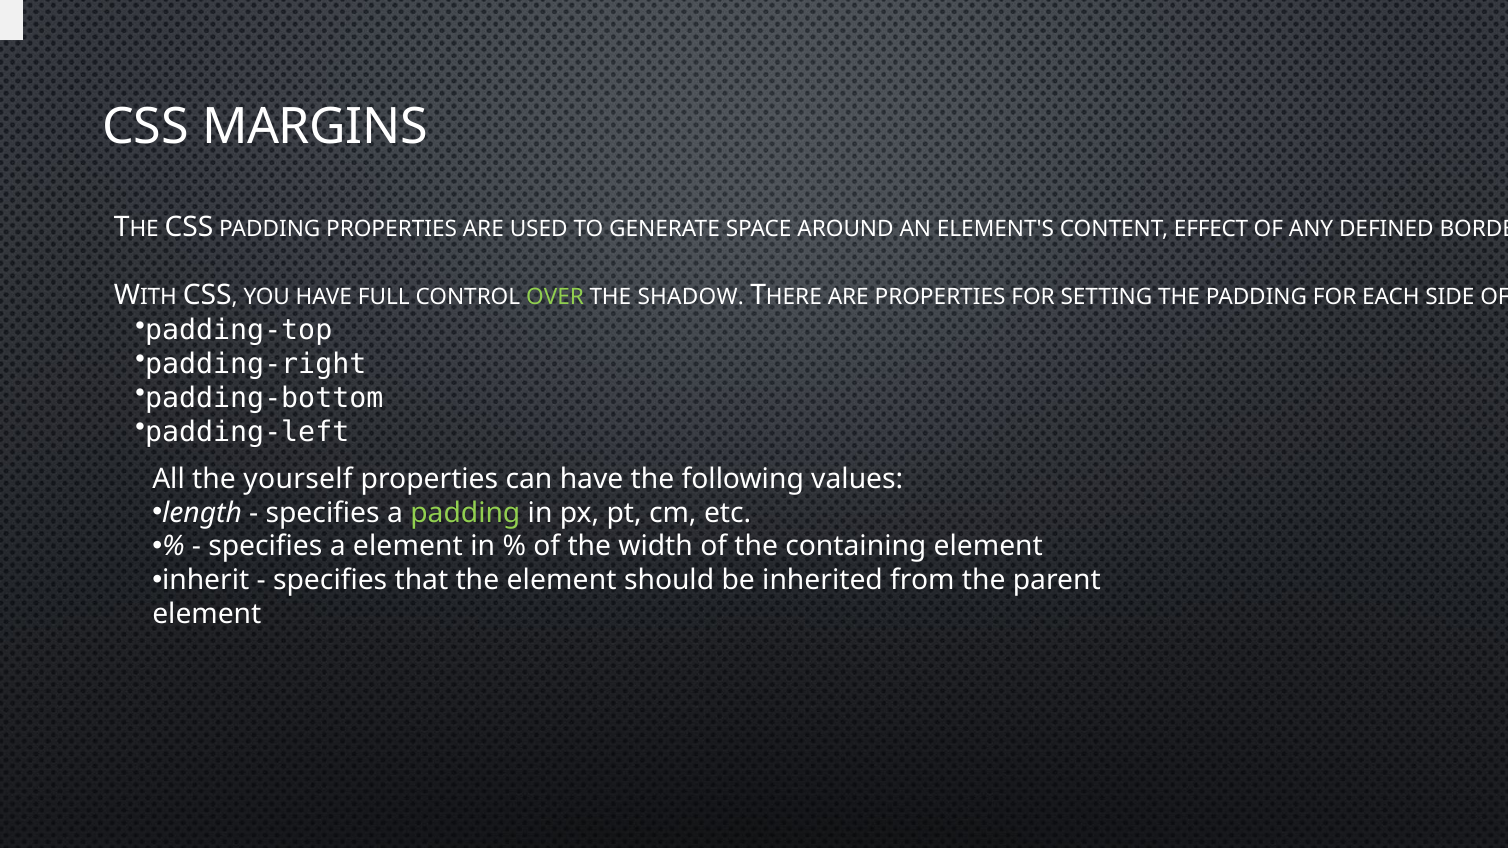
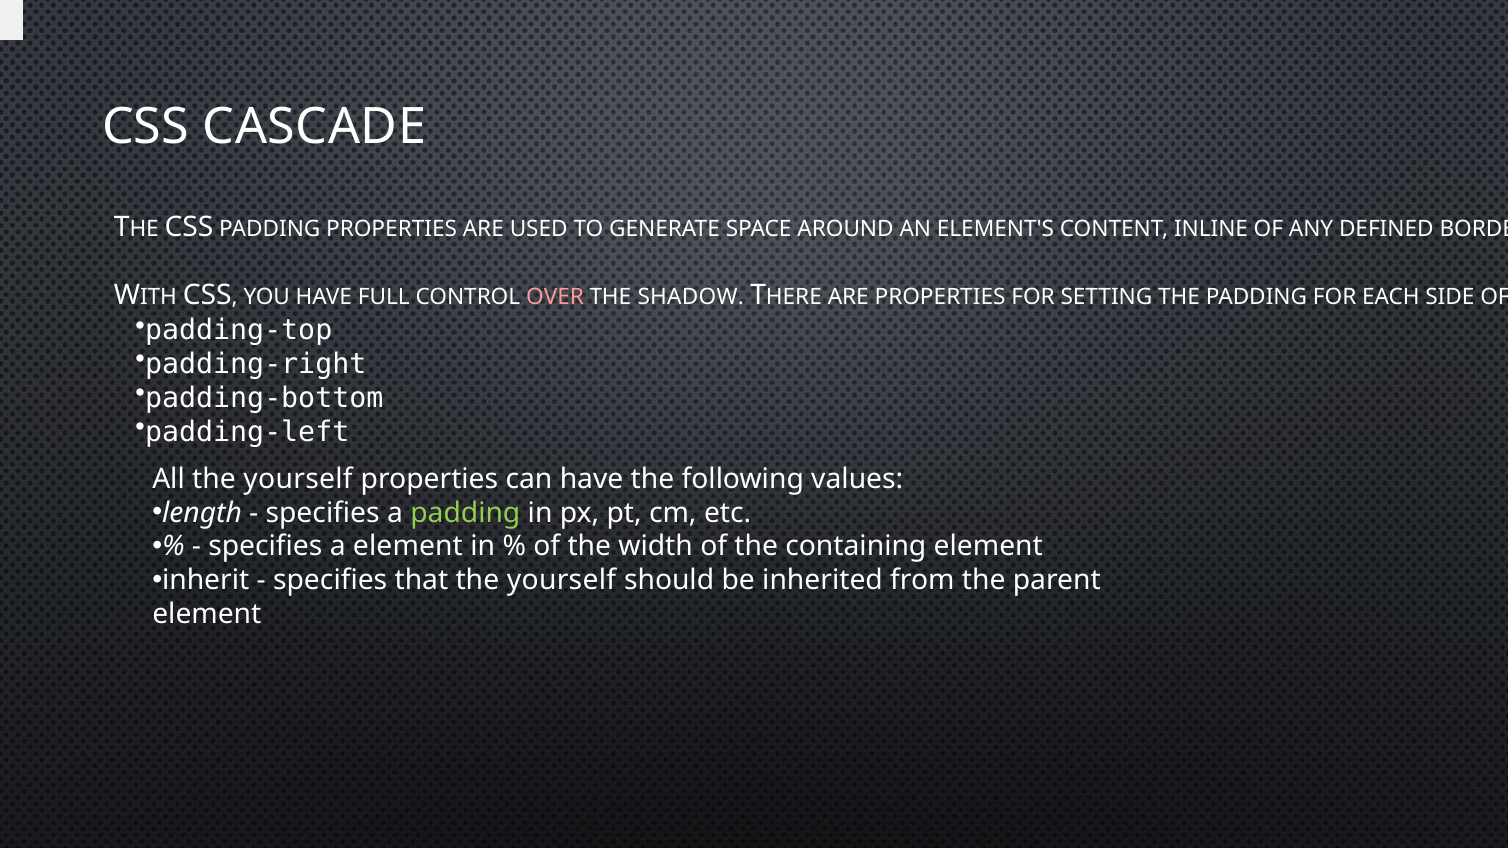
MARGINS: MARGINS -> CASCADE (314, 127)
EFFECT: EFFECT -> INLINE (1211, 229)
OVER colour: light green -> pink (555, 297)
that the element: element -> yourself (562, 581)
